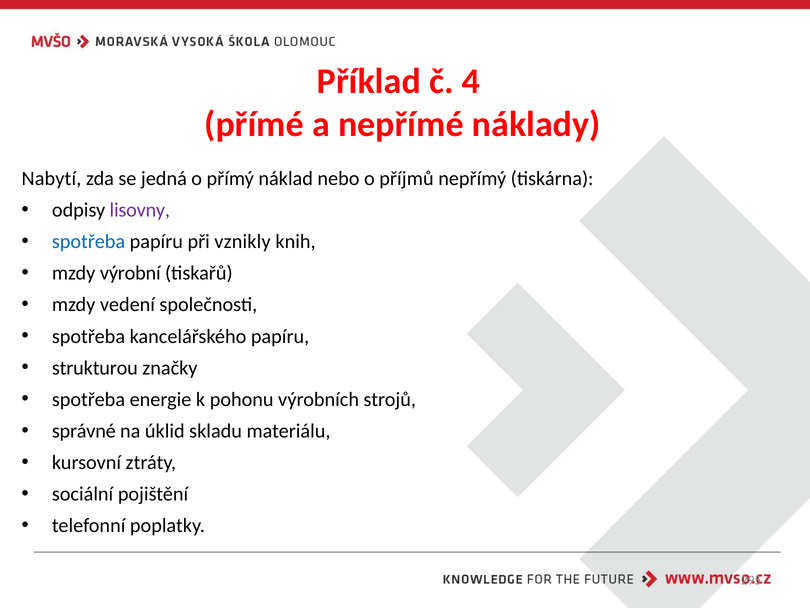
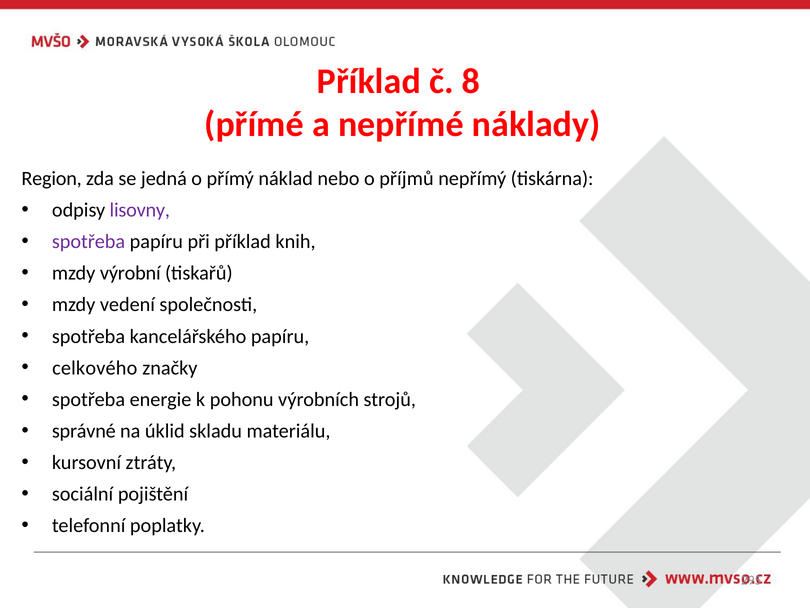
4: 4 -> 8 (471, 81)
Nabytí: Nabytí -> Region (52, 179)
spotřeba colour: blue -> purple (89, 242)
při vznikly: vznikly -> příklad (243, 242)
strukturou: strukturou -> celkového (95, 368)
